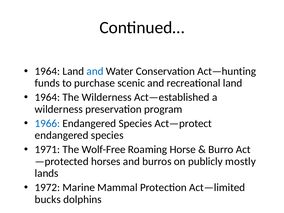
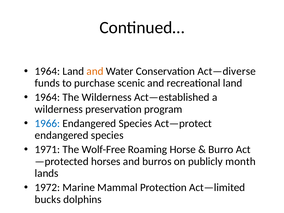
and colour: blue -> orange (95, 71)
Act—hunting: Act—hunting -> Act—diverse (227, 71)
mostly: mostly -> month (240, 161)
